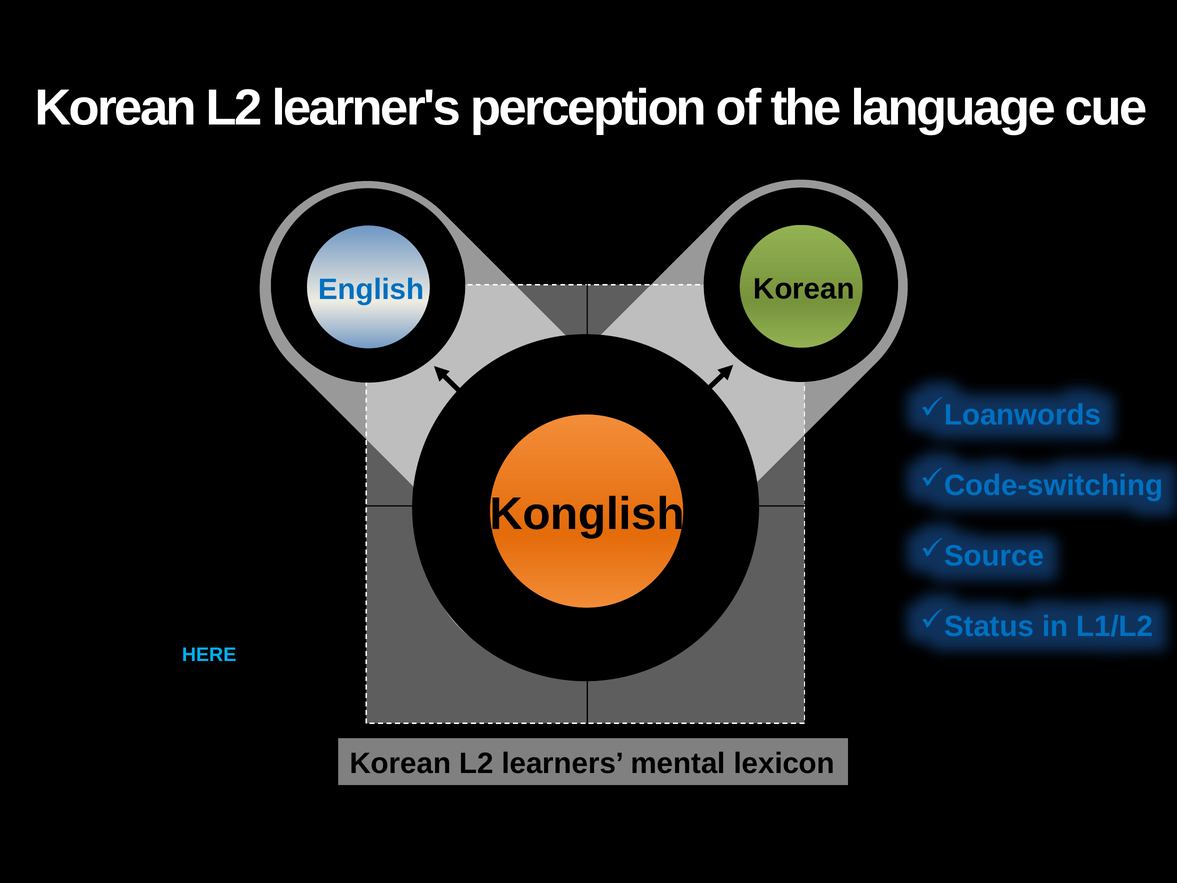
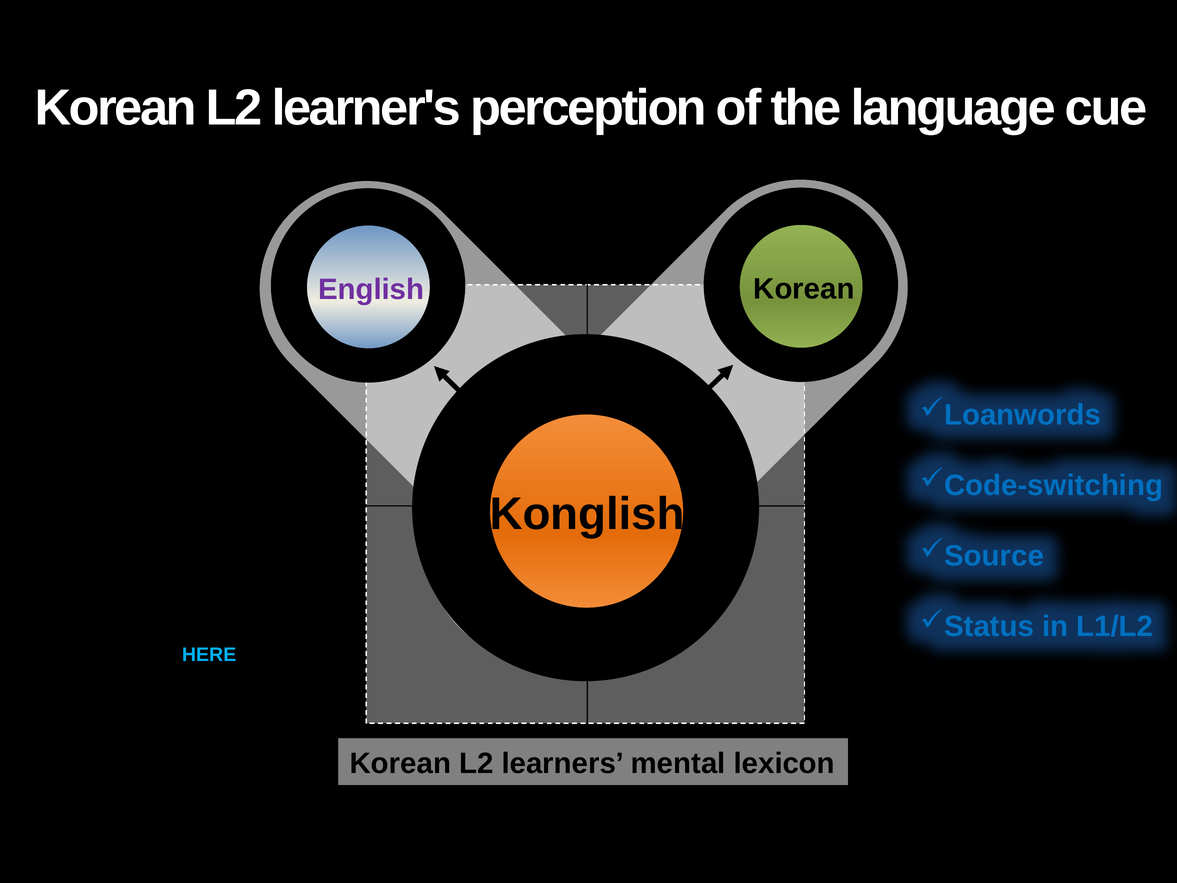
English colour: blue -> purple (371, 289)
